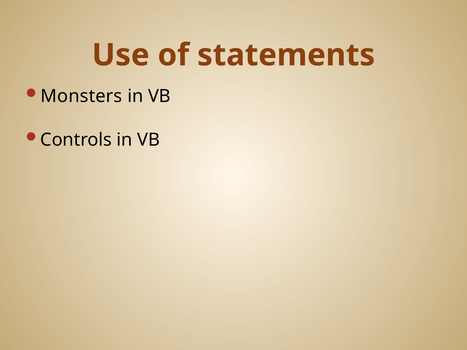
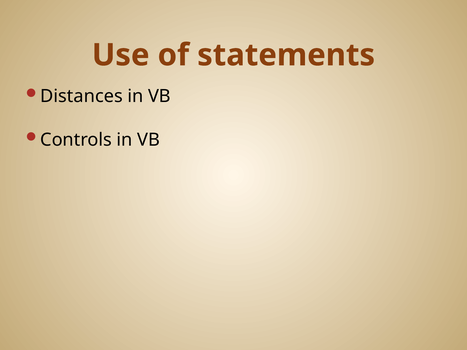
Monsters: Monsters -> Distances (82, 96)
